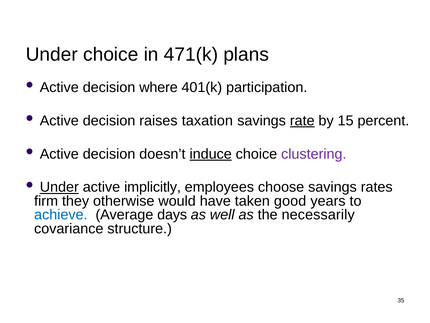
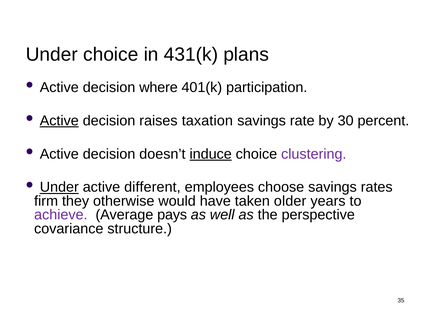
471(k: 471(k -> 431(k (191, 54)
Active underline: none -> present (59, 120)
rate underline: present -> none (302, 120)
15: 15 -> 30 (346, 120)
implicitly: implicitly -> different (152, 187)
good: good -> older (290, 201)
achieve colour: blue -> purple (61, 214)
days: days -> pays (172, 214)
necessarily: necessarily -> perspective (318, 214)
